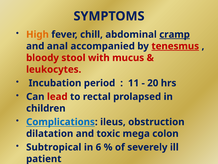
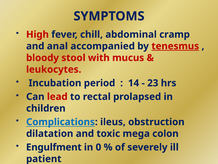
High colour: orange -> red (37, 34)
cramp underline: present -> none (175, 34)
11: 11 -> 14 (134, 83)
20: 20 -> 23 (153, 83)
Subtropical: Subtropical -> Engulfment (54, 147)
6: 6 -> 0 (98, 147)
